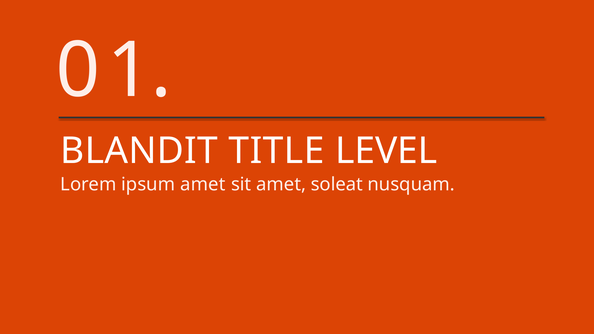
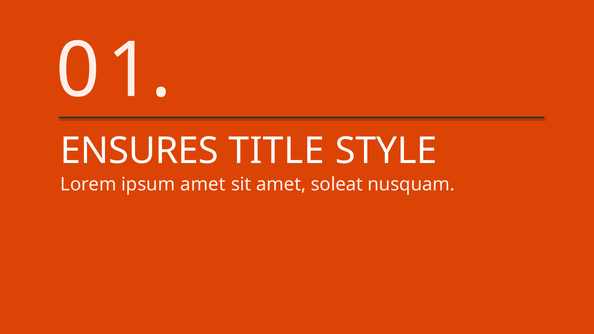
BLANDIT: BLANDIT -> ENSURES (139, 151)
LEVEL: LEVEL -> STYLE (386, 151)
